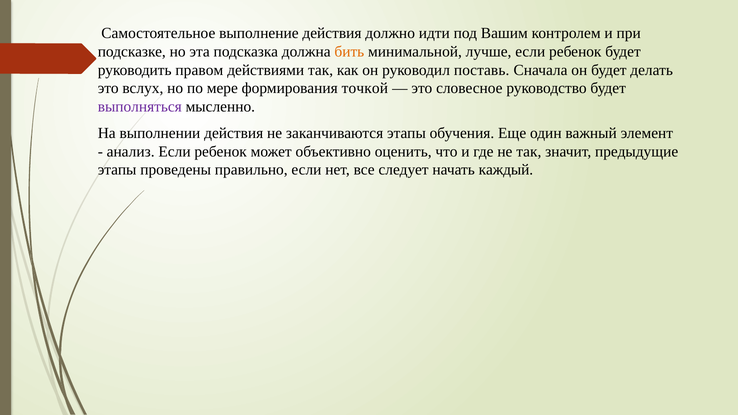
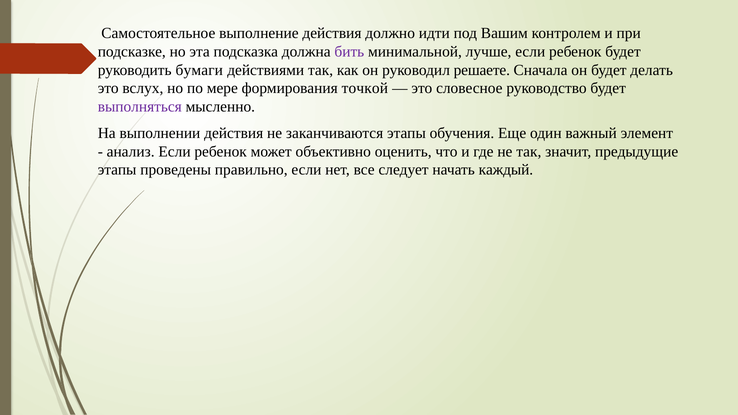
бить colour: orange -> purple (349, 52)
правом: правом -> бумаги (199, 70)
поставь: поставь -> решаете (482, 70)
